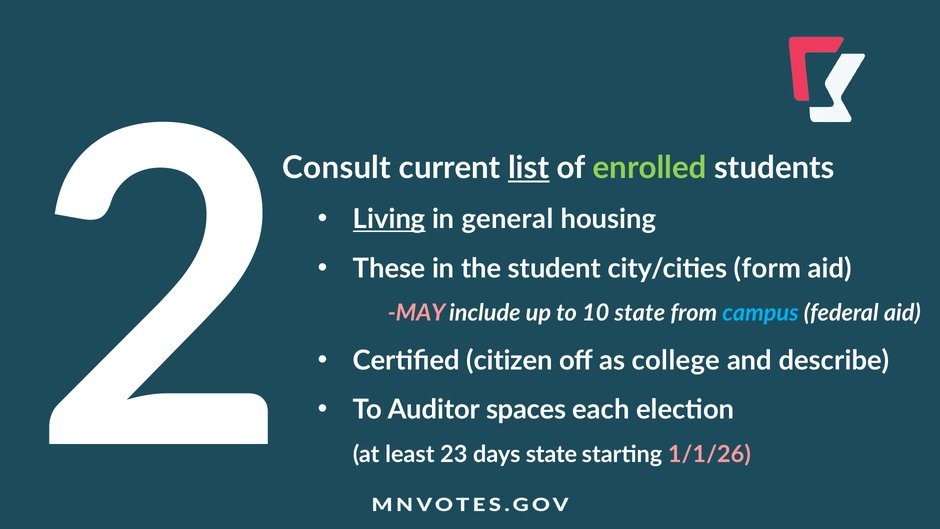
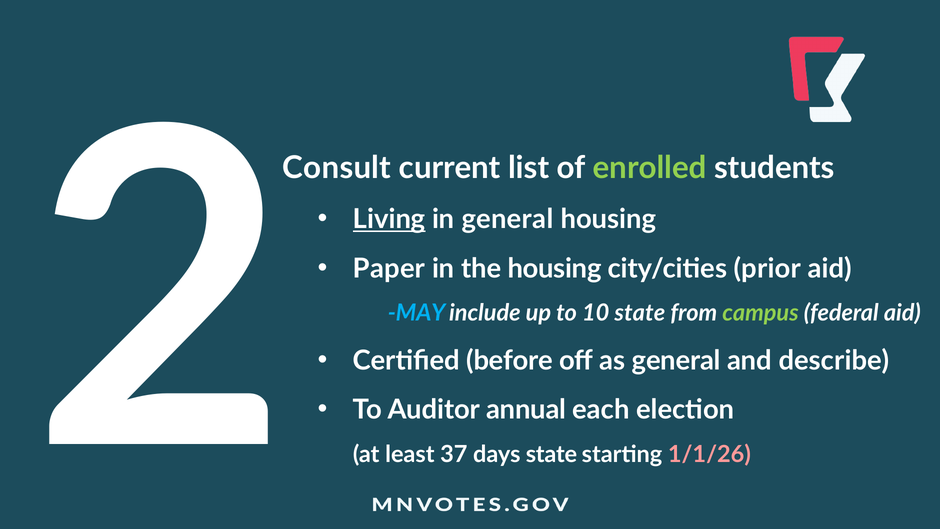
list underline: present -> none (529, 168)
These: These -> Paper (389, 269)
the student: student -> housing (555, 269)
form: form -> prior (767, 269)
MAY colour: pink -> light blue (417, 313)
campus colour: light blue -> light green (761, 313)
citizen: citizen -> before (510, 360)
as college: college -> general (676, 360)
spaces: spaces -> annual (526, 410)
23: 23 -> 37 (454, 454)
